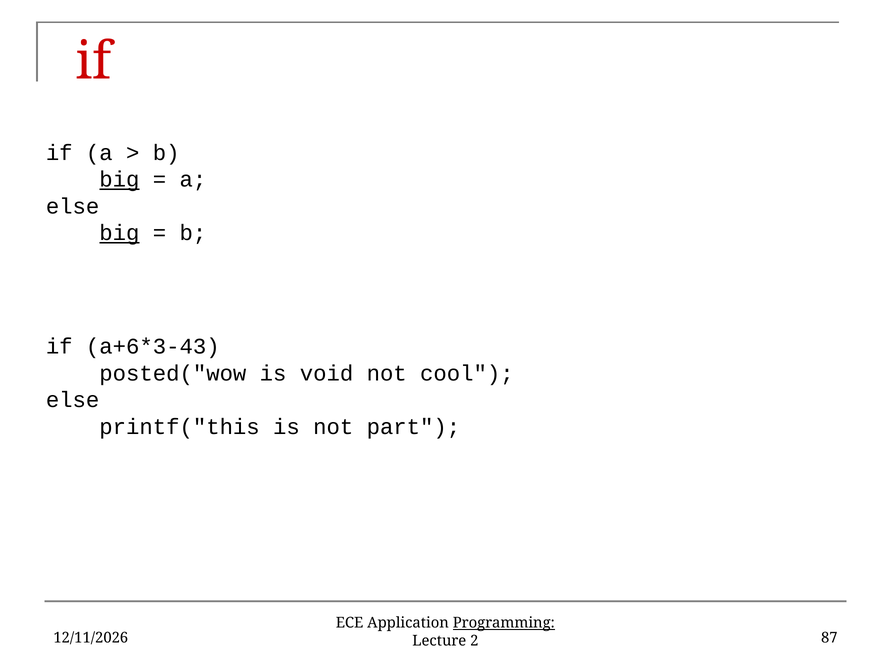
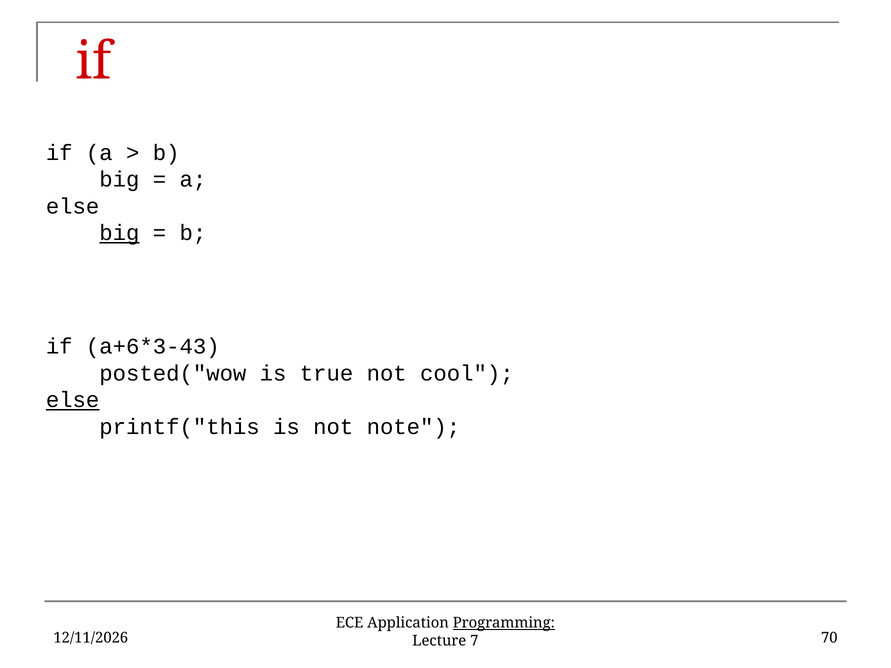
big underline: present -> none (119, 180)
void: void -> true (327, 373)
else underline: none -> present (73, 400)
part: part -> note (413, 427)
87: 87 -> 70 (829, 638)
2: 2 -> 7 (474, 641)
